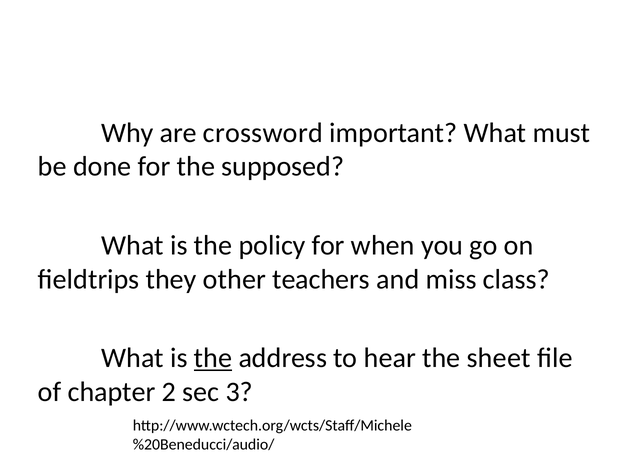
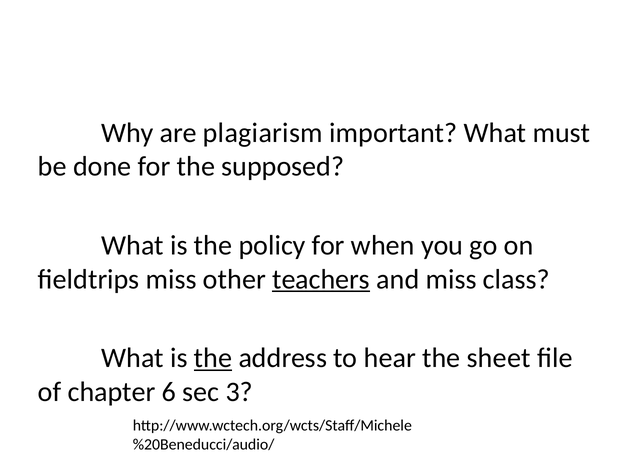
crossword: crossword -> plagiarism (263, 133)
fieldtrips they: they -> miss (171, 279)
teachers underline: none -> present (321, 279)
2: 2 -> 6 (169, 392)
